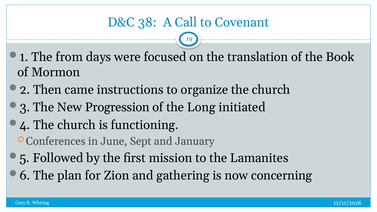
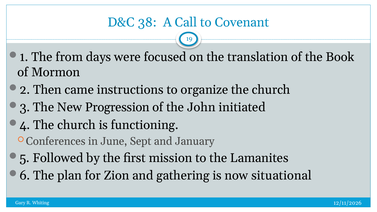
Long: Long -> John (201, 107)
concerning: concerning -> situational (282, 176)
